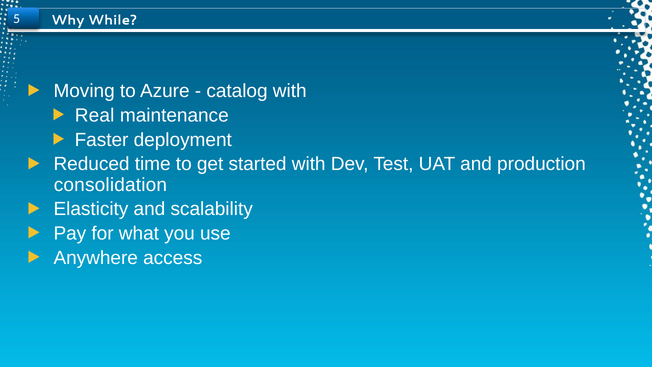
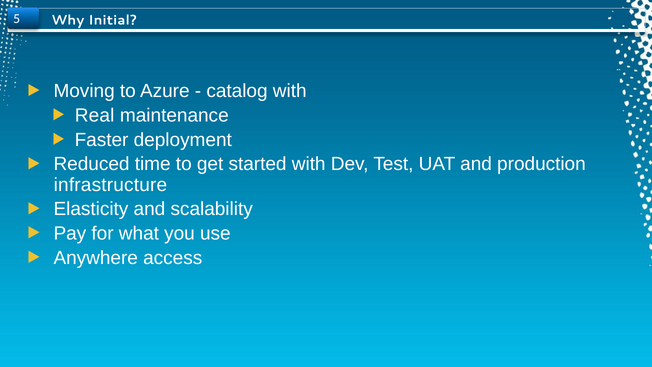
While: While -> Initial (113, 20)
consolidation: consolidation -> infrastructure (110, 185)
